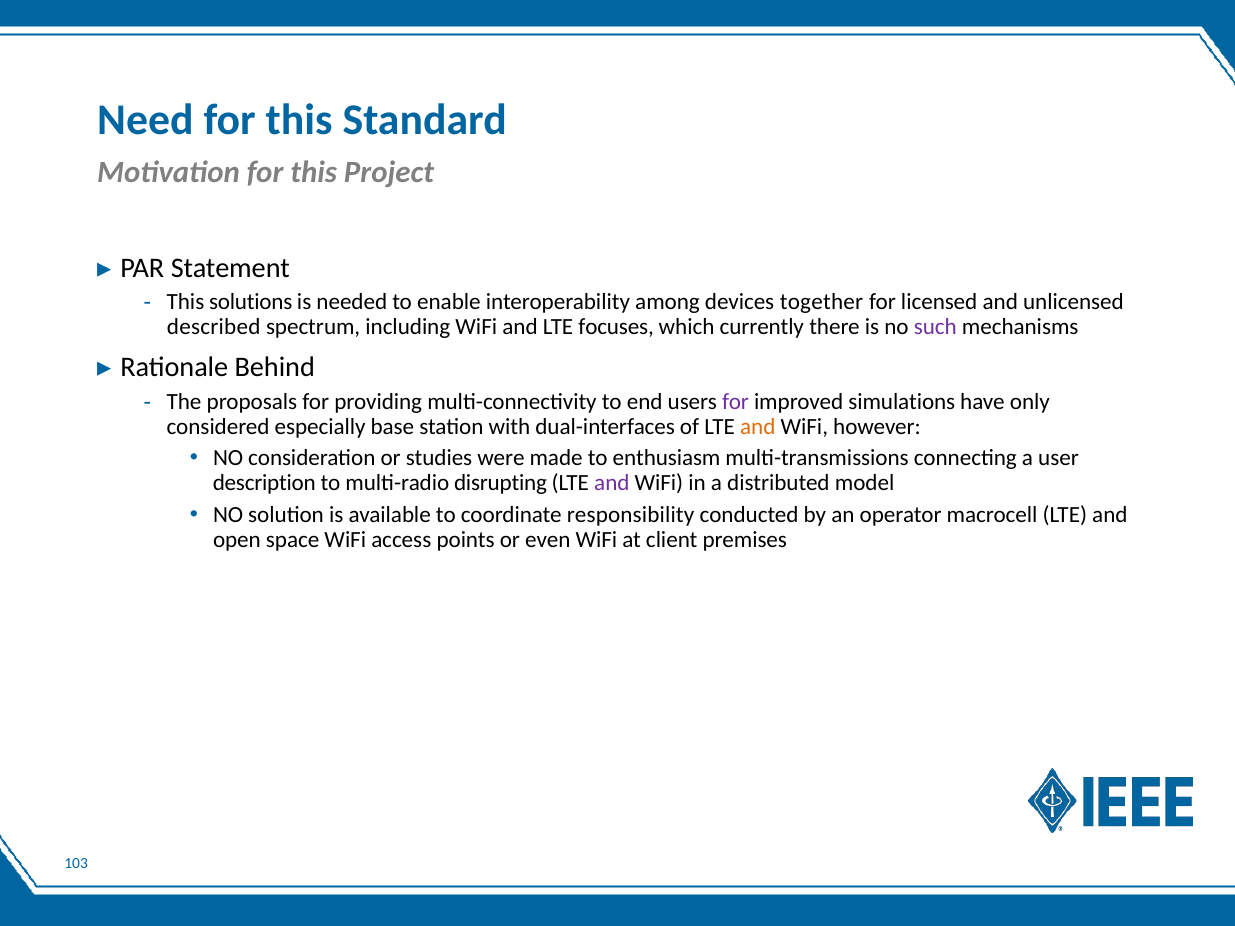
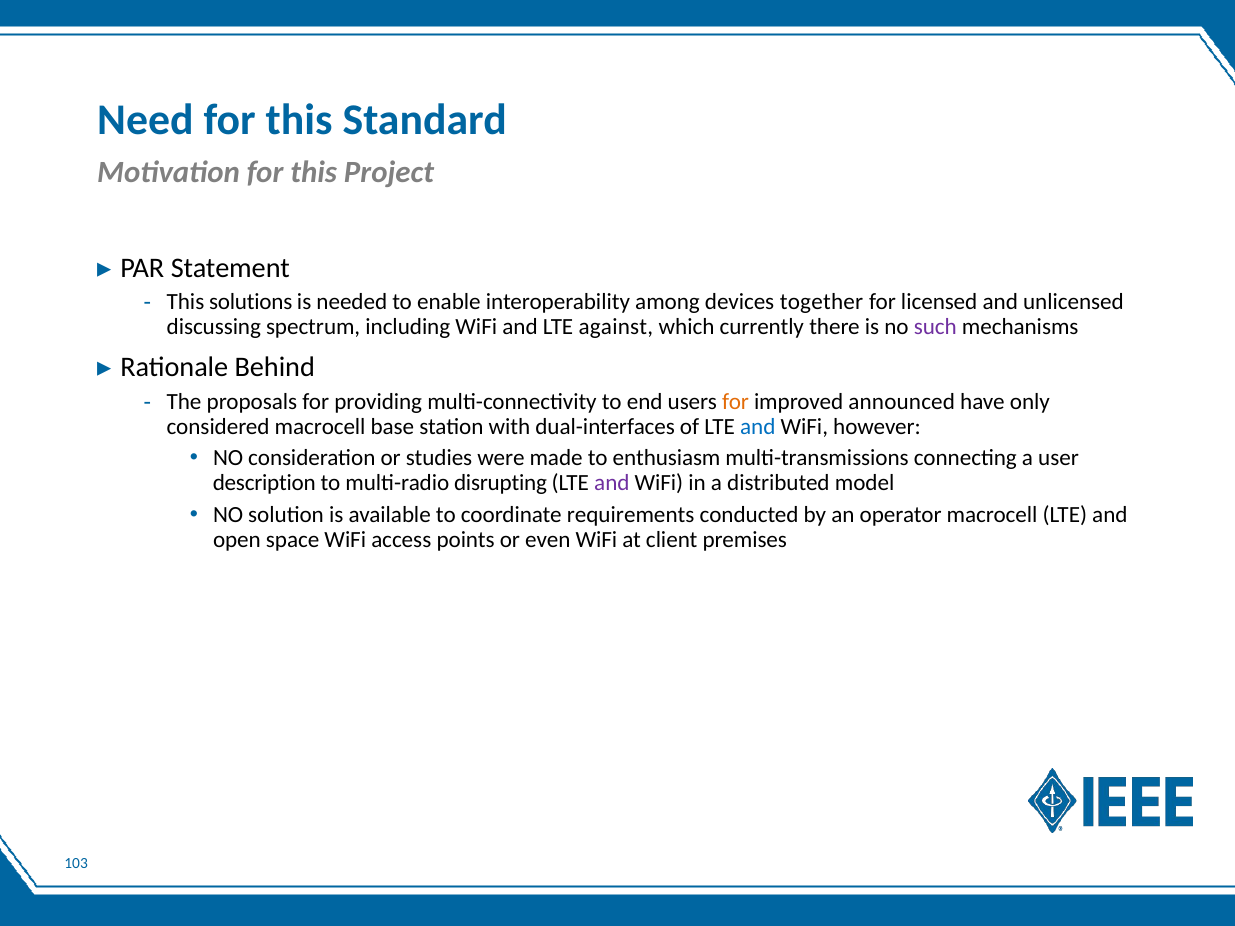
described: described -> discussing (214, 327)
focuses: focuses -> against (616, 327)
for colour: purple -> orange (735, 402)
simulations: simulations -> announced (902, 402)
considered especially: especially -> macrocell (320, 427)
and colour: orange -> blue (758, 427)
responsibility: responsibility -> requirements (631, 515)
